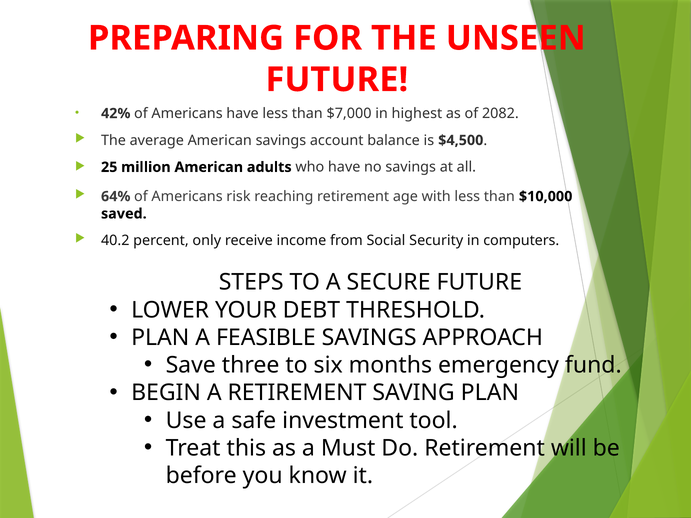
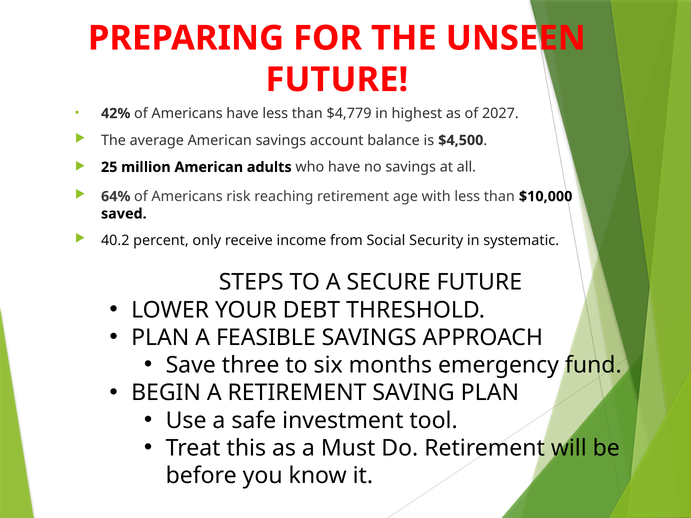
$7,000: $7,000 -> $4,779 (349, 114)
2082: 2082 -> 2027 (500, 114)
computers: computers -> systematic (521, 241)
